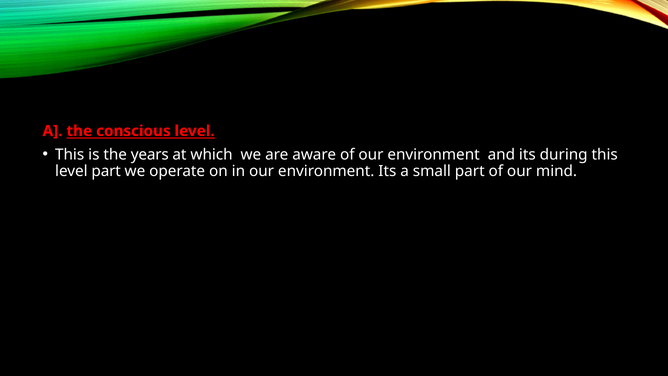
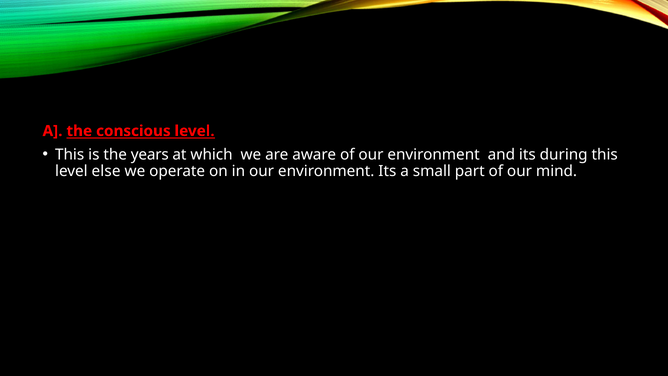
level part: part -> else (106, 171)
